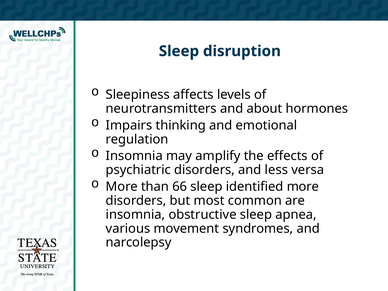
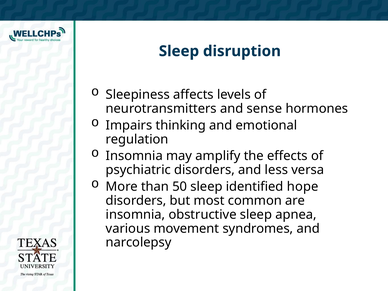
about: about -> sense (264, 109)
66: 66 -> 50 (180, 187)
identified more: more -> hope (303, 187)
